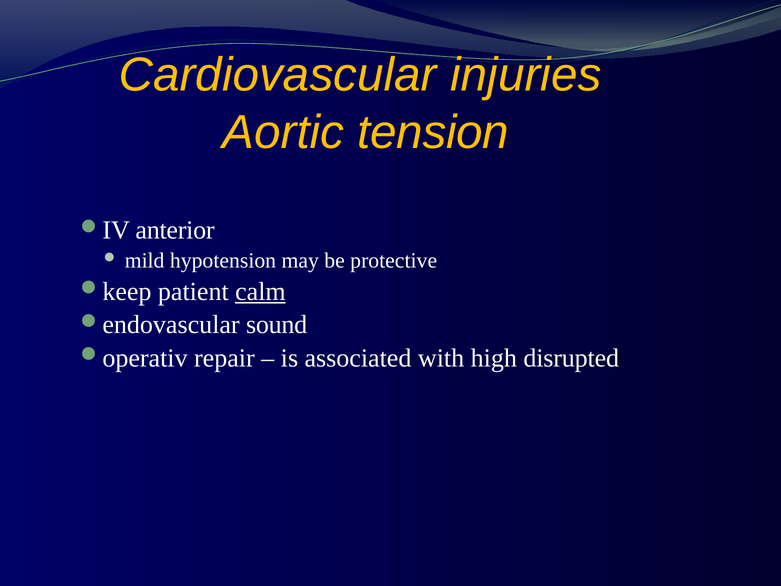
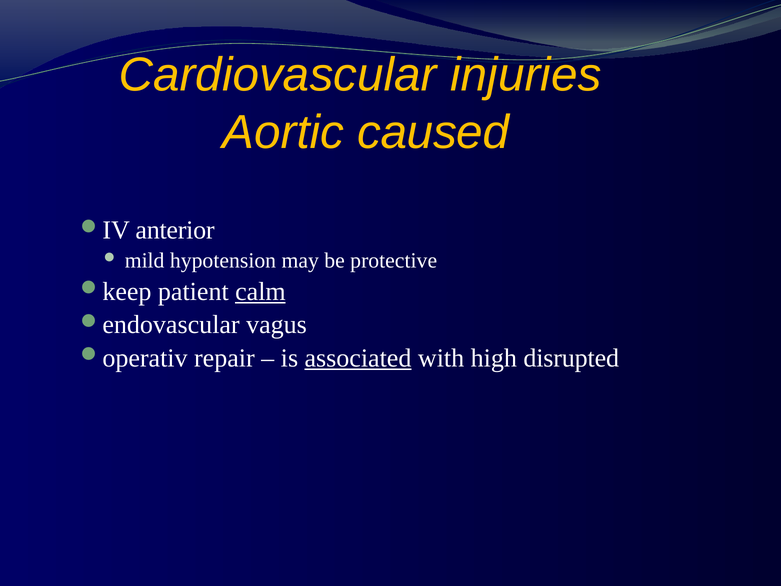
tension: tension -> caused (433, 132)
sound: sound -> vagus (276, 325)
associated underline: none -> present (358, 358)
